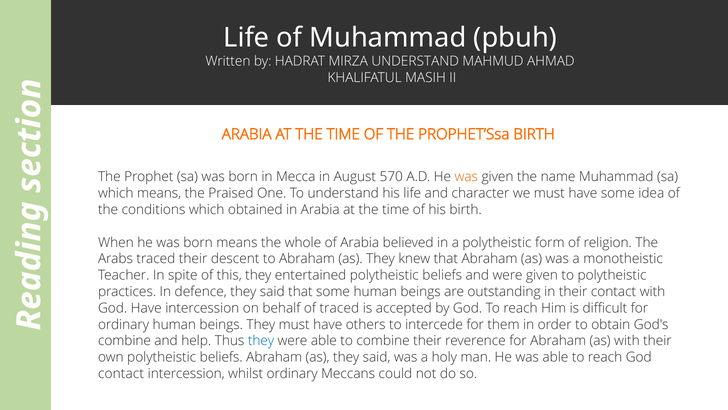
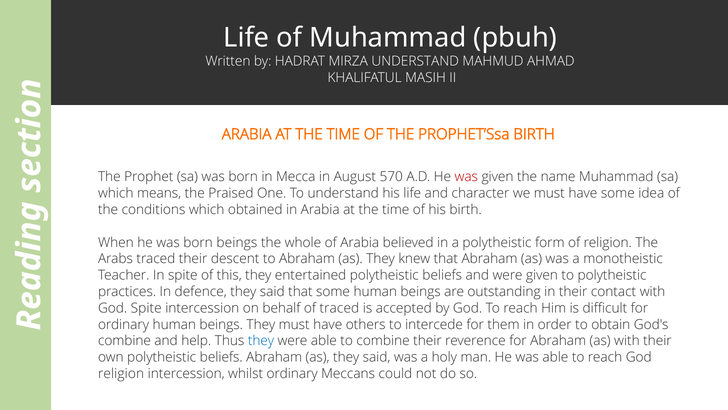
was colour: orange -> red (466, 177)
born means: means -> beings (237, 242)
God Have: Have -> Spite (146, 308)
contact: contact -> religion (121, 373)
